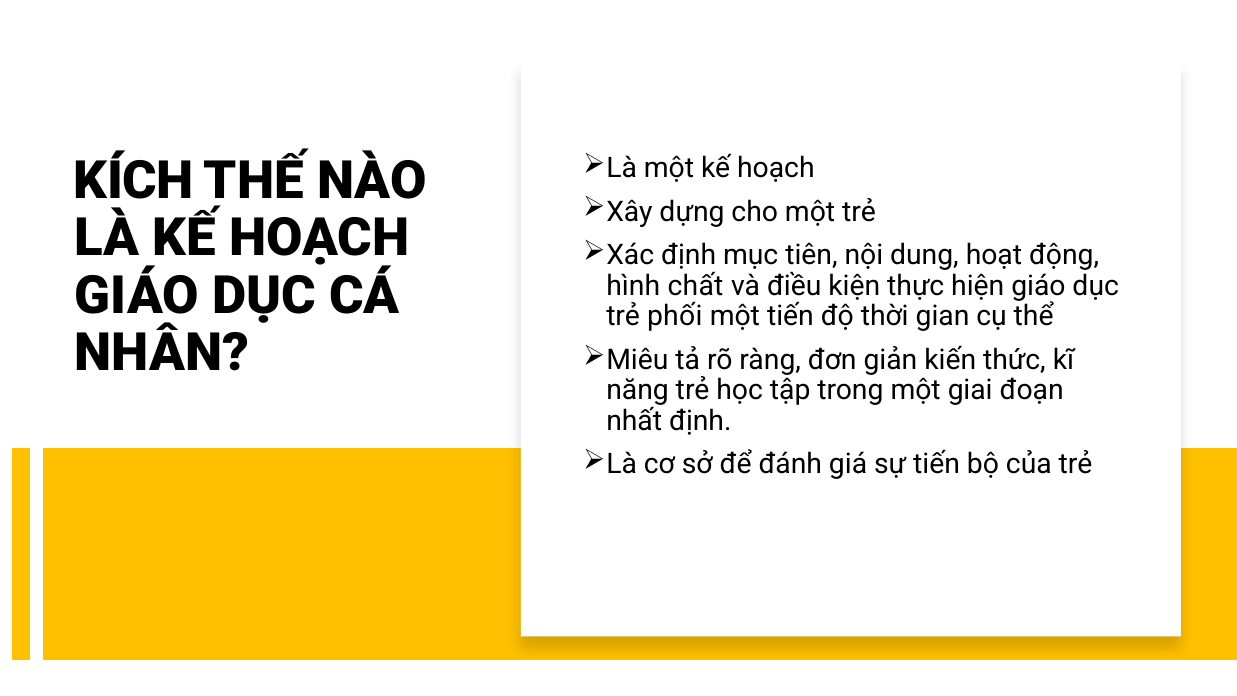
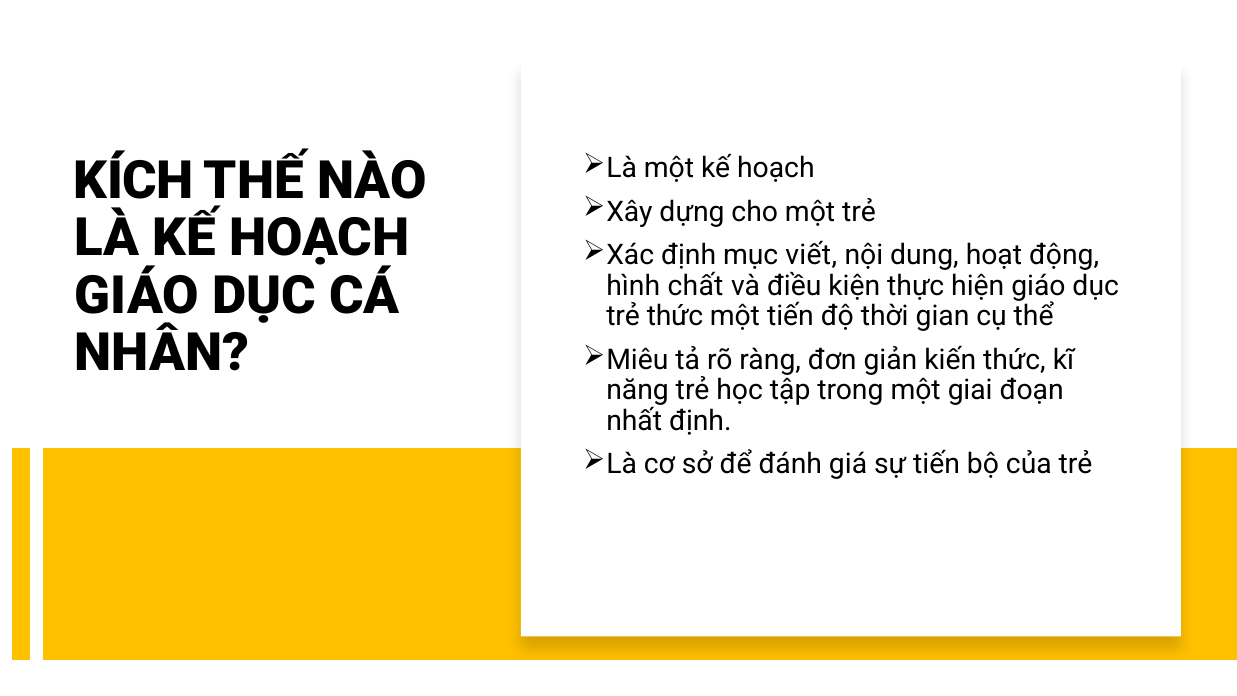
tiên: tiên -> viết (811, 255)
trẻ phối: phối -> thức (675, 316)
